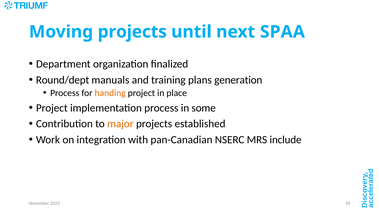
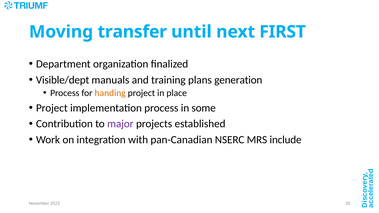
Moving projects: projects -> transfer (132, 32)
SPAA: SPAA -> FIRST (283, 32)
Round/dept: Round/dept -> Visible/dept (63, 80)
major colour: orange -> purple (120, 124)
